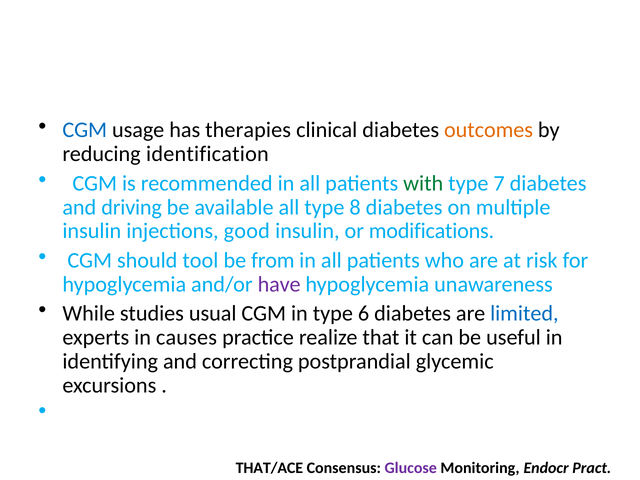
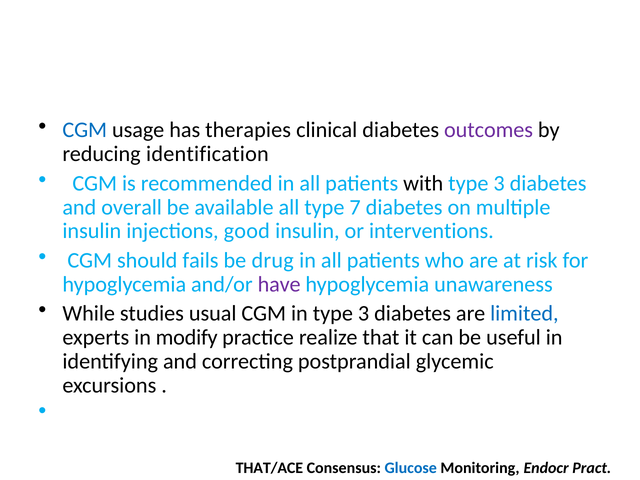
outcomes colour: orange -> purple (489, 130)
with colour: green -> black (423, 183)
7: 7 -> 3 (499, 183)
driving: driving -> overall (132, 207)
8: 8 -> 7 (355, 207)
modifications: modifications -> interventions (431, 231)
tool: tool -> fails (200, 260)
from: from -> drug (273, 260)
in type 6: 6 -> 3 (364, 313)
causes: causes -> modify (187, 337)
Glucose colour: purple -> blue (411, 468)
